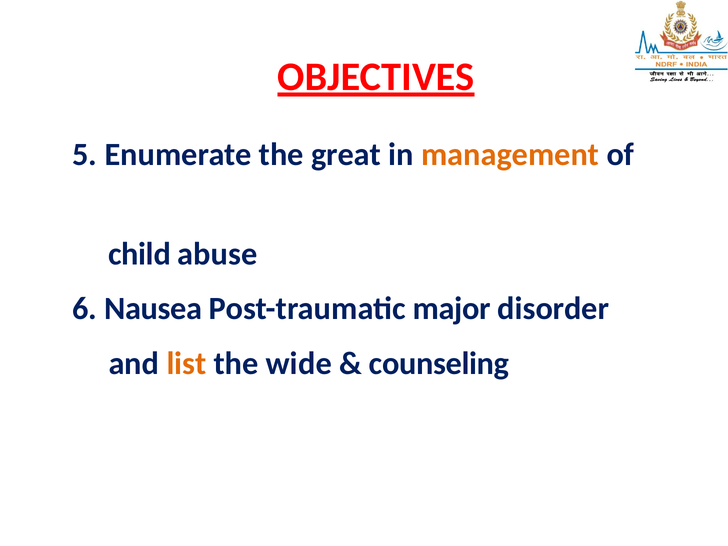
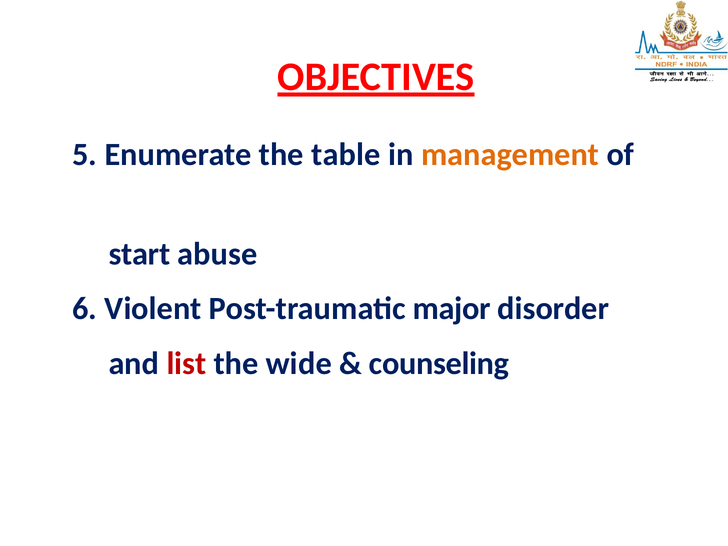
great: great -> table (346, 154)
child: child -> start (139, 254)
Nausea: Nausea -> Violent (153, 309)
list colour: orange -> red (186, 363)
